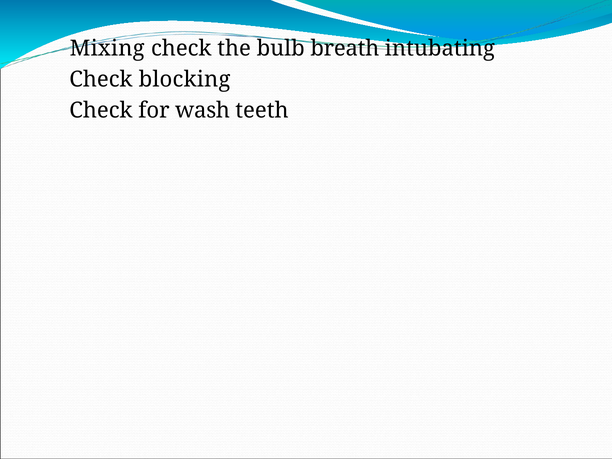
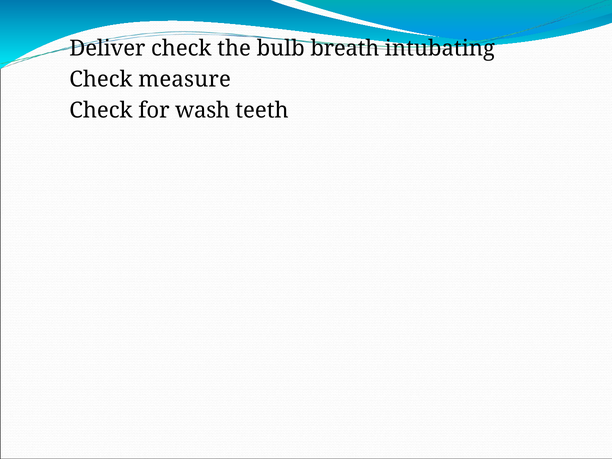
Mixing: Mixing -> Deliver (107, 48)
blocking: blocking -> measure (185, 79)
